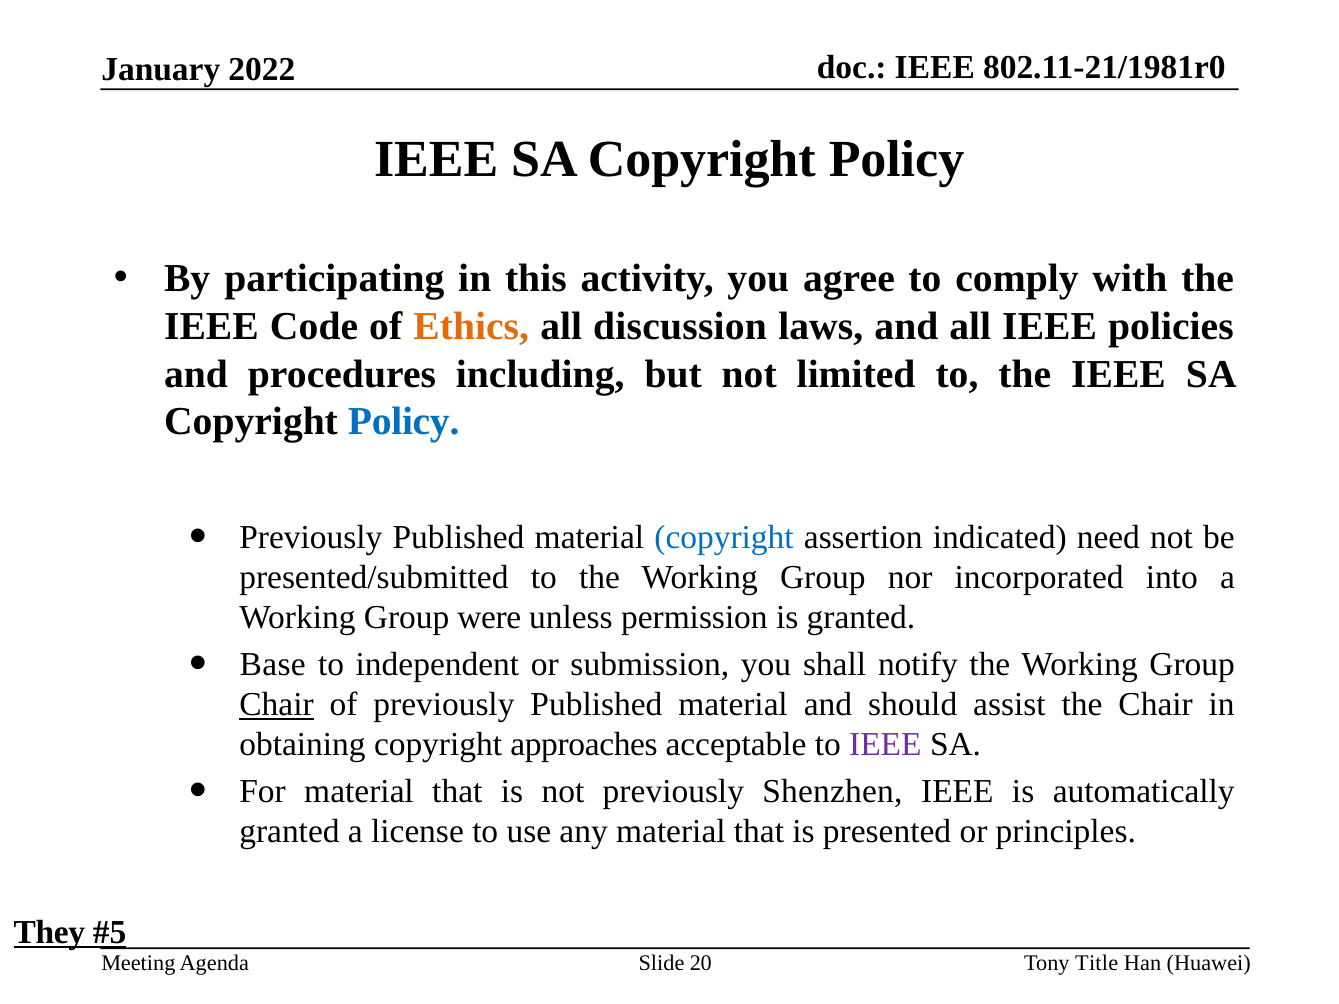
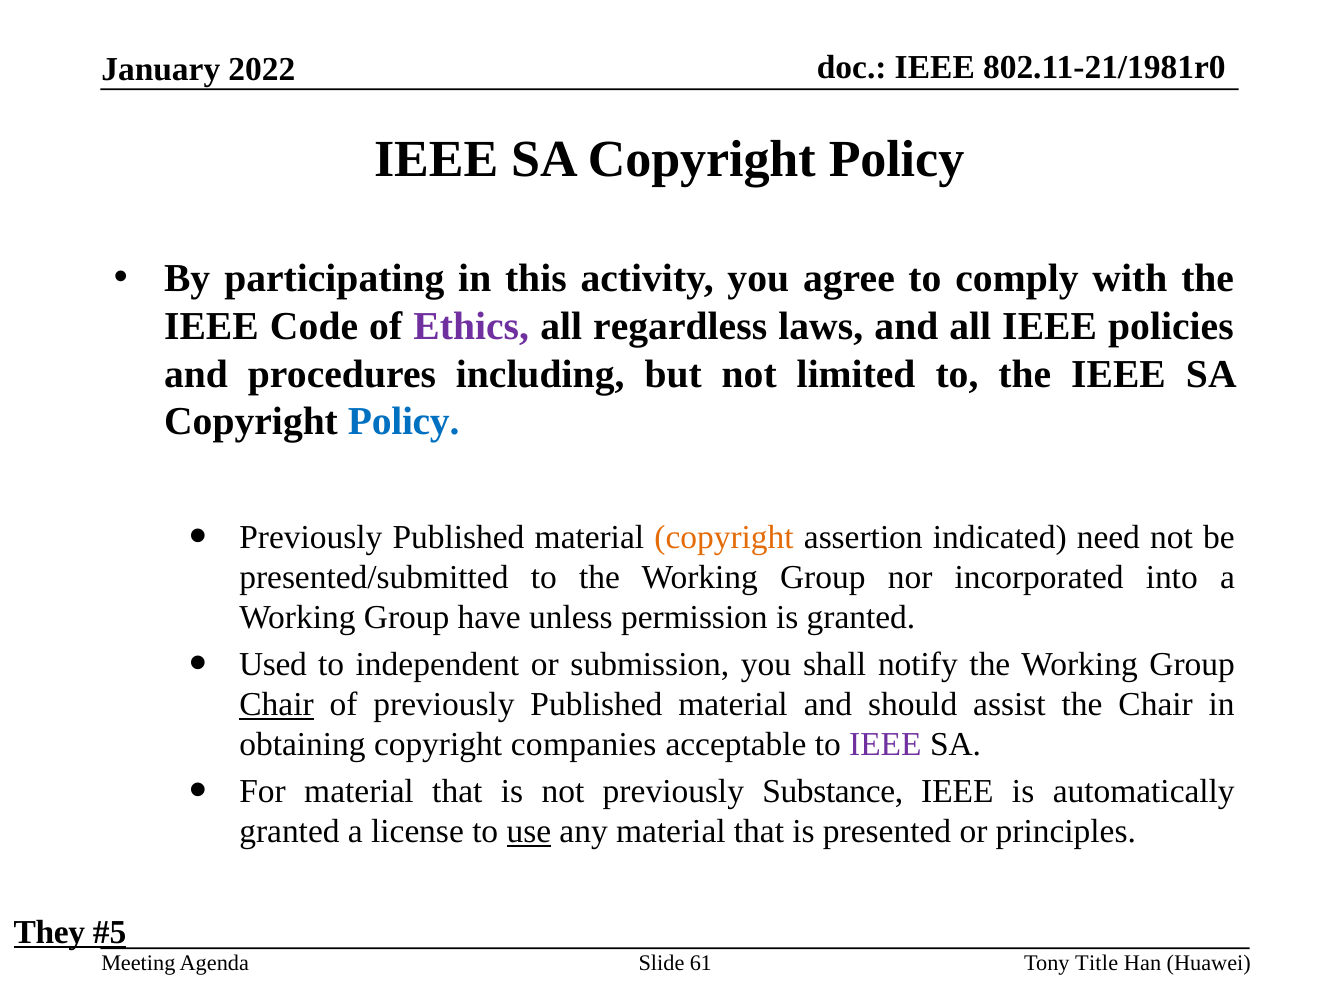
Ethics colour: orange -> purple (471, 327)
discussion: discussion -> regardless (680, 327)
copyright colour: blue -> orange (724, 537)
were: were -> have (489, 618)
Base: Base -> Used (273, 665)
approaches: approaches -> companies (584, 745)
Shenzhen: Shenzhen -> Substance (833, 792)
use underline: none -> present (529, 832)
20: 20 -> 61 (701, 963)
